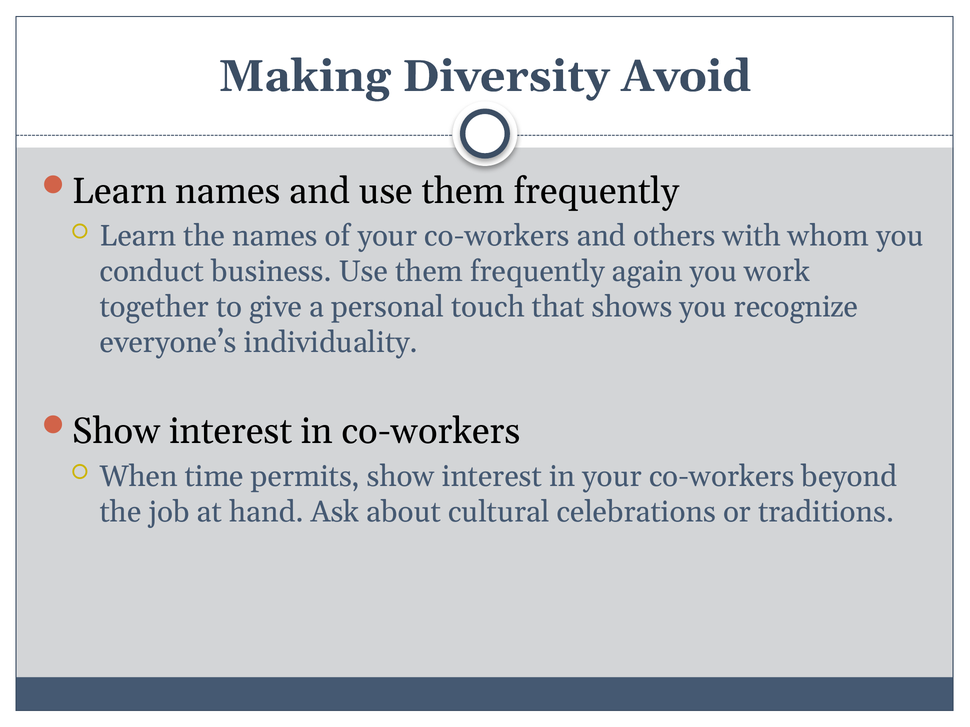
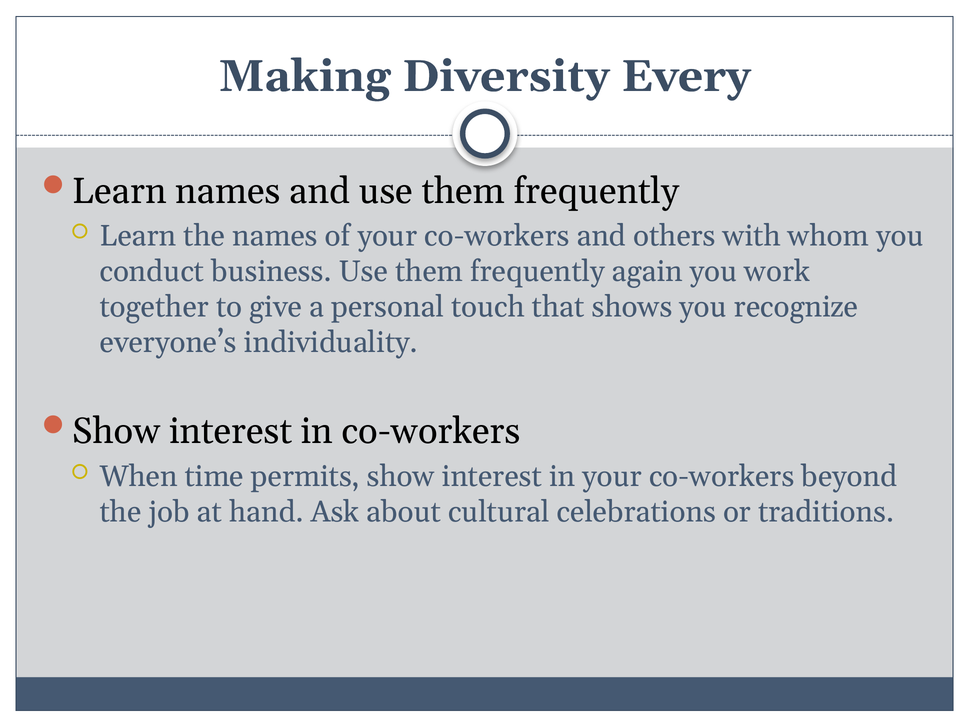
Avoid: Avoid -> Every (686, 76)
